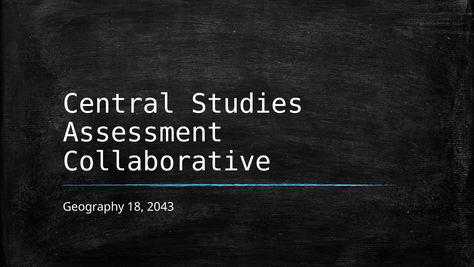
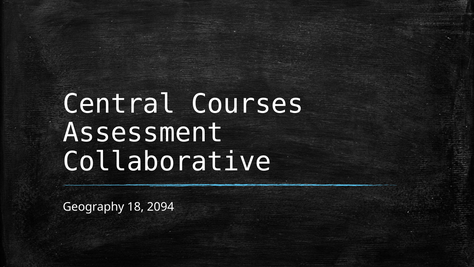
Studies: Studies -> Courses (247, 104)
2043: 2043 -> 2094 (161, 207)
